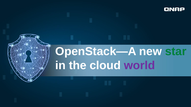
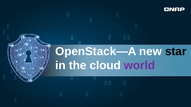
star colour: green -> black (176, 52)
